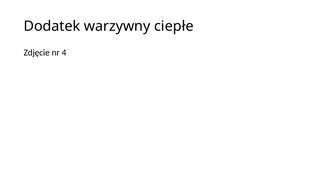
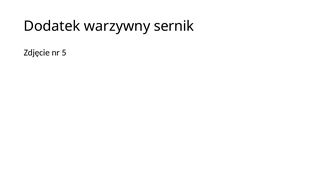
ciepłe: ciepłe -> sernik (174, 26)
4: 4 -> 5 (64, 53)
